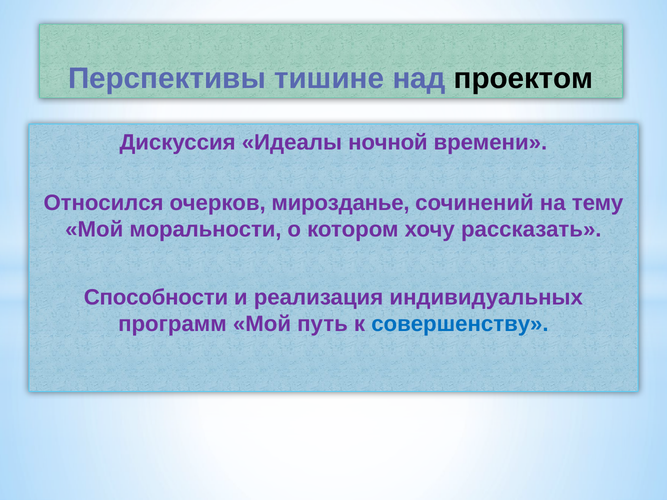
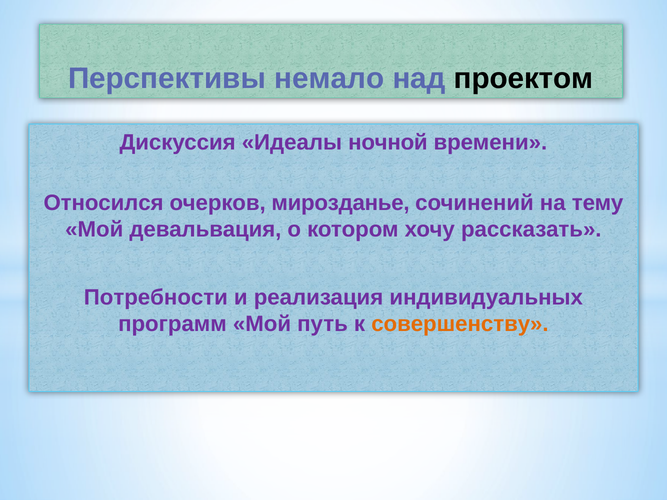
тишине: тишине -> немало (329, 79)
моральности: моральности -> девальвация (205, 230)
Способности: Способности -> Потребности (156, 297)
совершенству colour: blue -> orange (460, 324)
